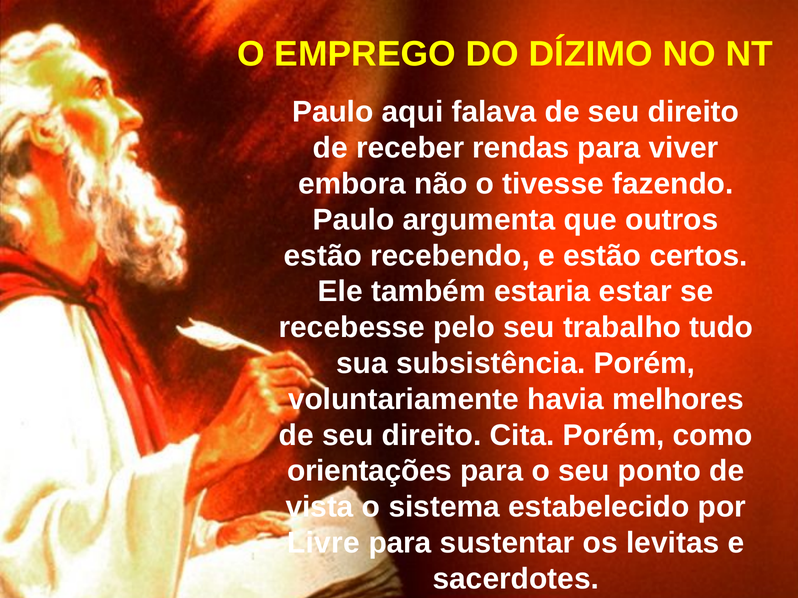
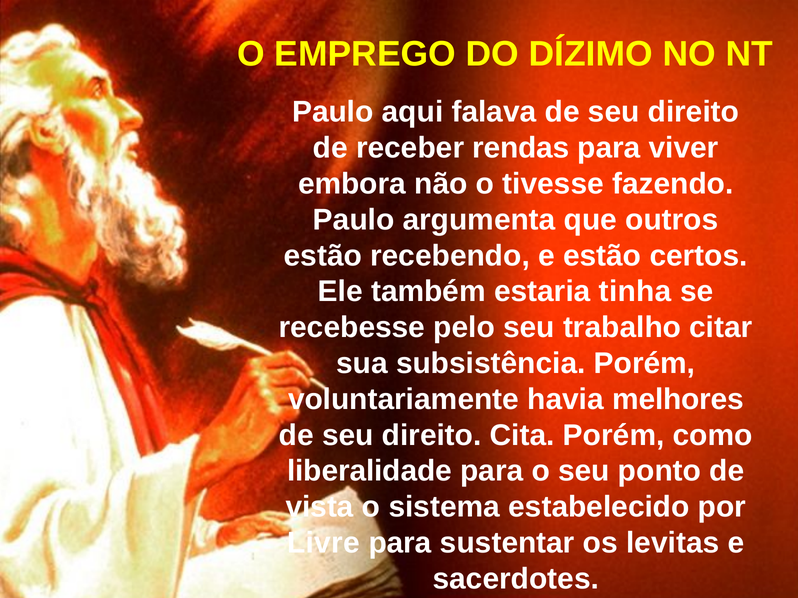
estar: estar -> tinha (635, 292)
tudo: tudo -> citar (721, 328)
orientações: orientações -> liberalidade (370, 471)
